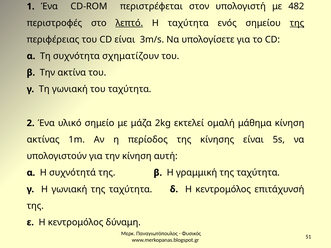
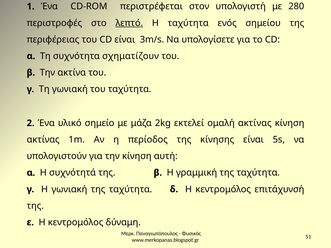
482: 482 -> 280 (296, 6)
της underline: present -> none (297, 23)
ομαλή μάθημα: μάθημα -> ακτίνας (255, 123)
